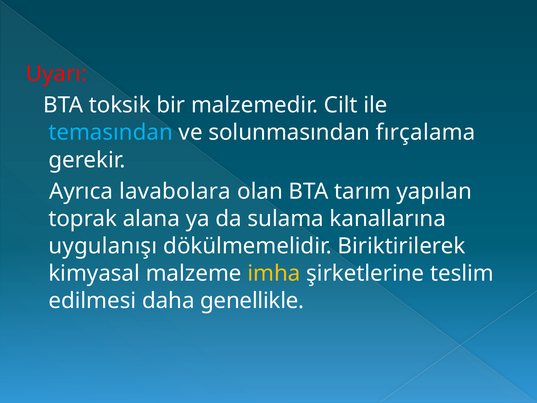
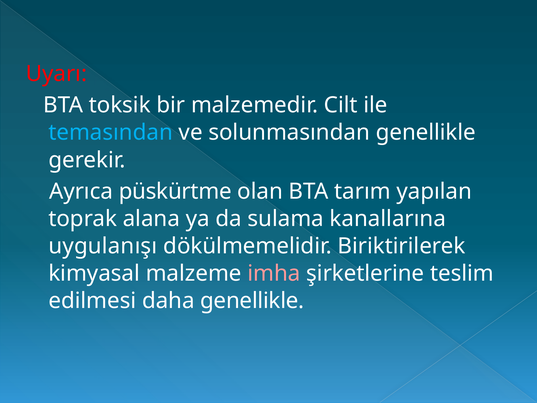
solunmasından fırçalama: fırçalama -> genellikle (426, 132)
lavabolara: lavabolara -> püskürtme (175, 191)
imha colour: yellow -> pink (274, 273)
